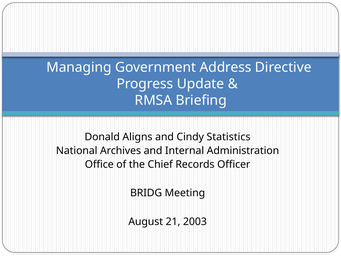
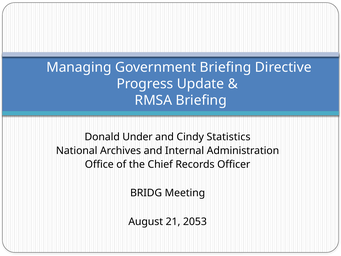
Government Address: Address -> Briefing (226, 67)
Aligns: Aligns -> Under (138, 137)
2003: 2003 -> 2053 (195, 222)
